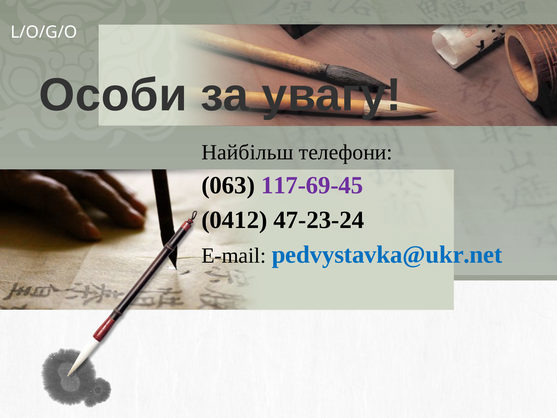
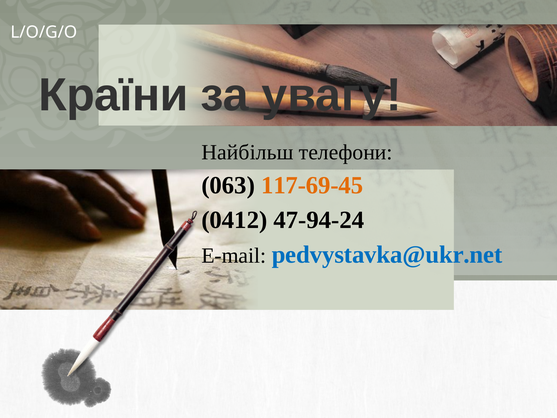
Особи: Особи -> Країни (113, 95)
117-69-45 colour: purple -> orange (312, 185)
47-23-24: 47-23-24 -> 47-94-24 (319, 220)
